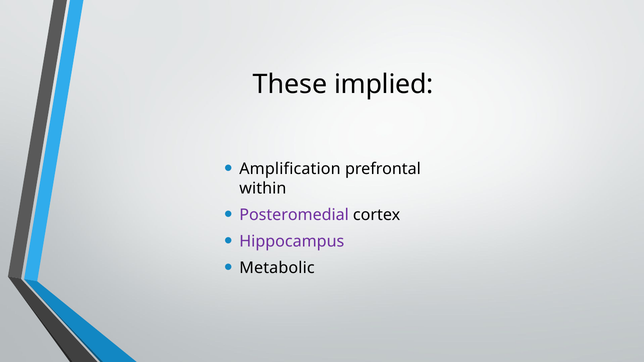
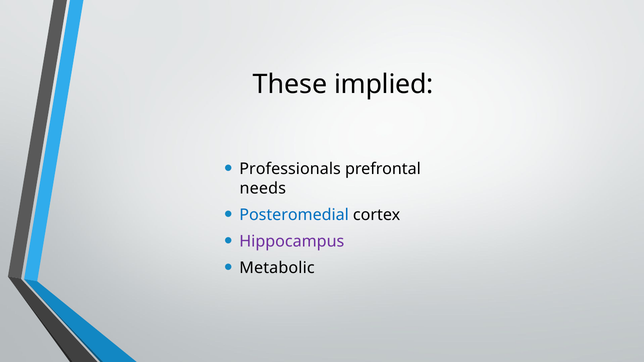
Amplification: Amplification -> Professionals (290, 169)
within: within -> needs (263, 188)
Posteromedial colour: purple -> blue (294, 215)
